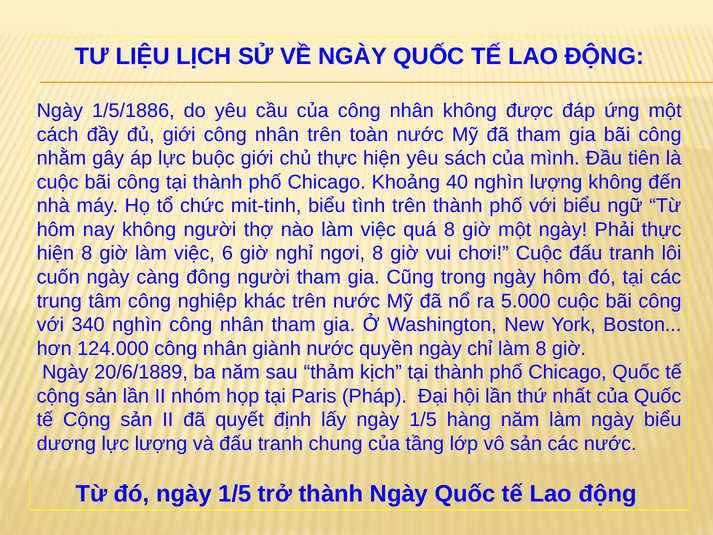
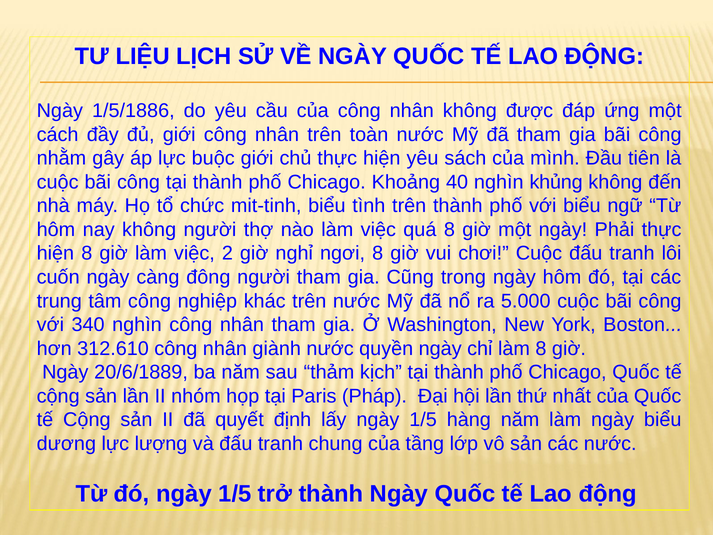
nghìn lượng: lượng -> khủng (556, 182)
6: 6 -> 2 (227, 253)
124.000: 124.000 -> 312.610 (113, 348)
